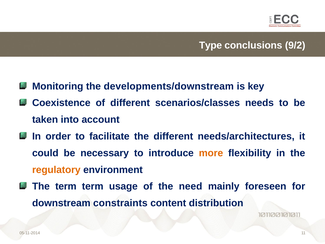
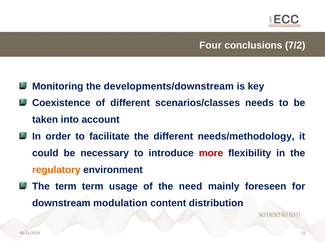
Type: Type -> Four (210, 45)
9/2: 9/2 -> 7/2 (295, 45)
needs/architectures: needs/architectures -> needs/methodology (246, 136)
more colour: orange -> red (211, 153)
constraints: constraints -> modulation (120, 203)
